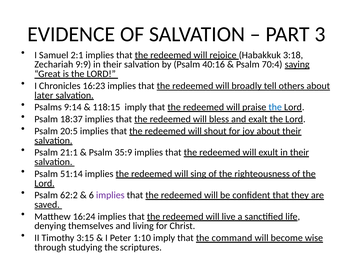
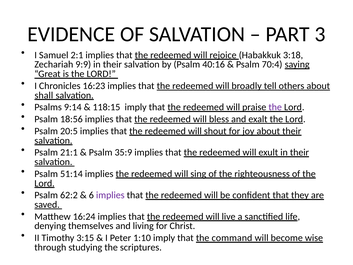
later: later -> shall (44, 95)
the colour: blue -> purple (275, 107)
18:37: 18:37 -> 18:56 (71, 119)
